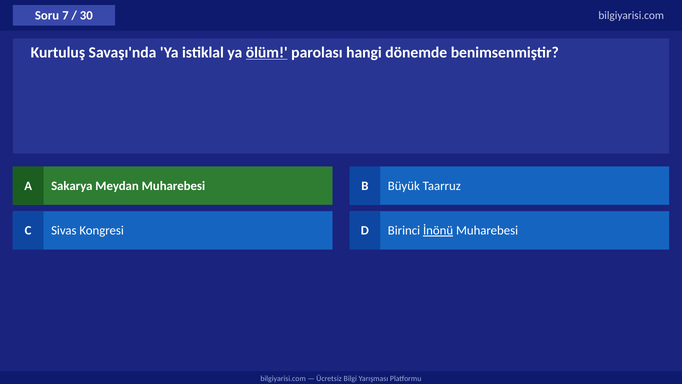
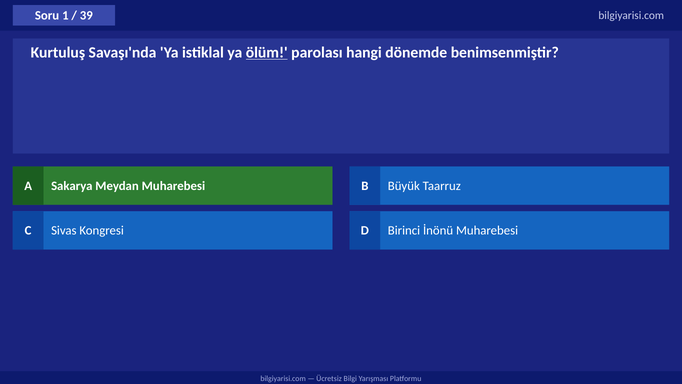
7: 7 -> 1 (65, 16)
30: 30 -> 39 (86, 16)
İnönü underline: present -> none (438, 230)
